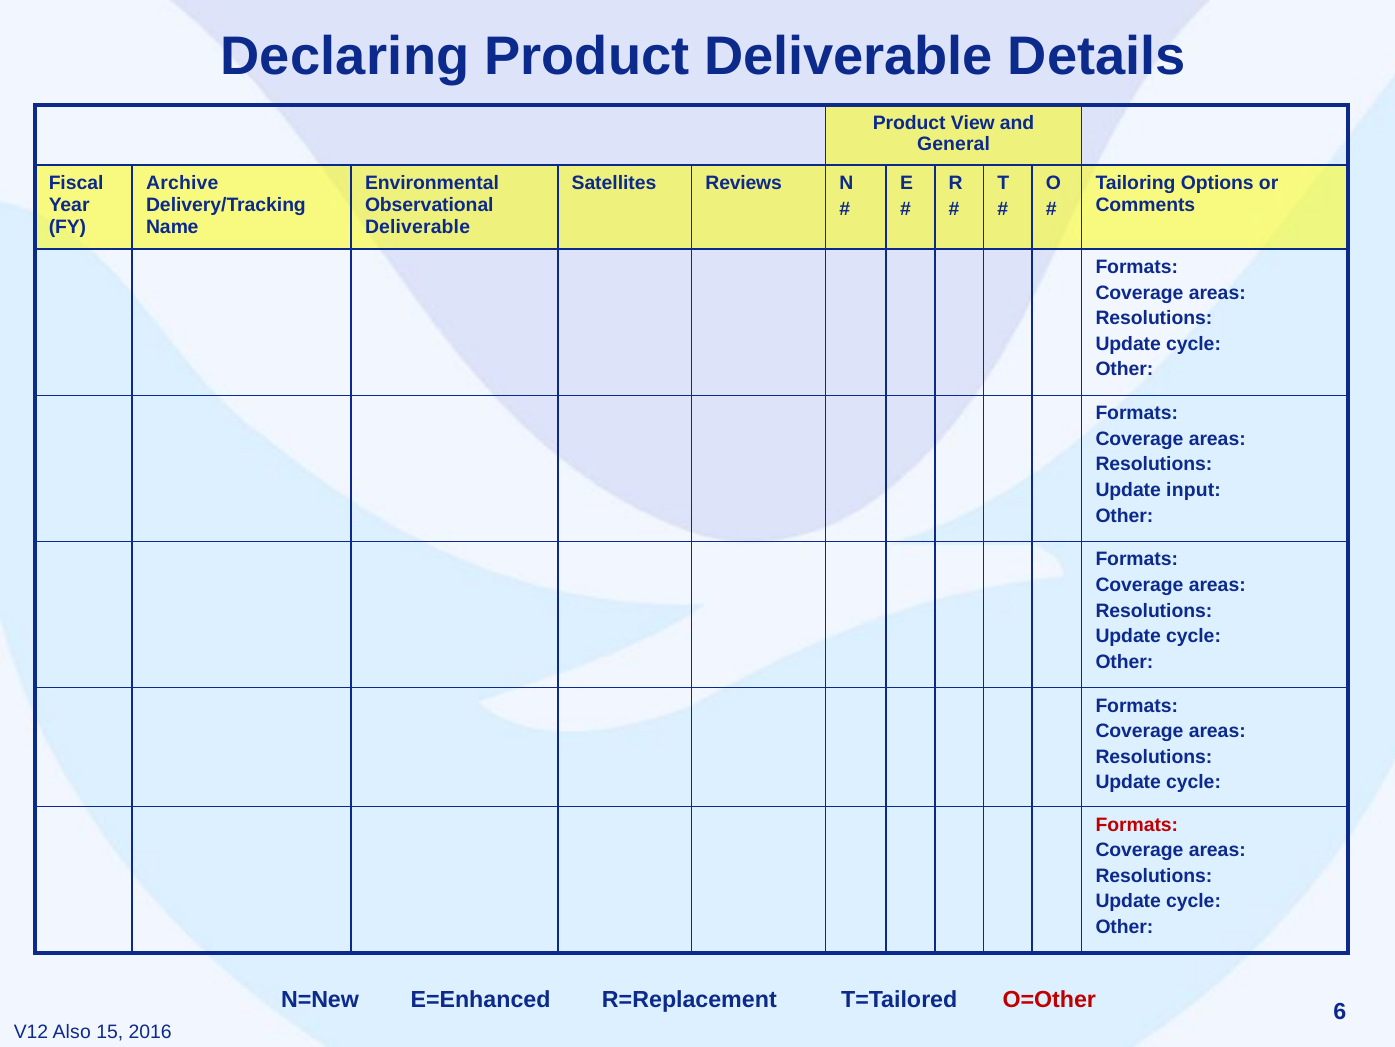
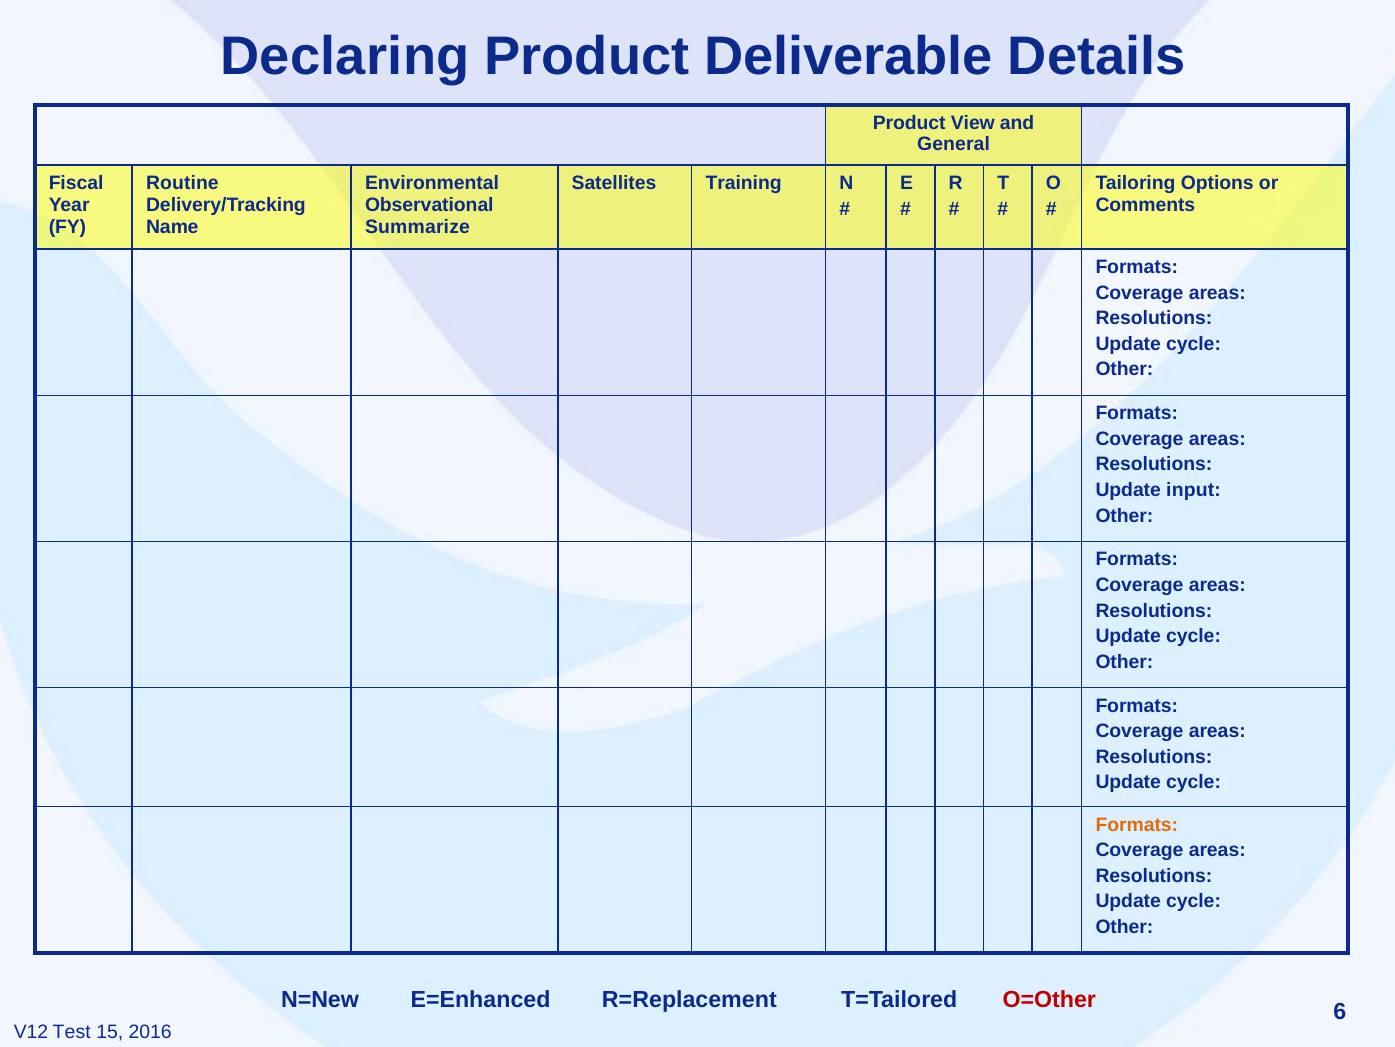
Archive: Archive -> Routine (182, 183)
Reviews: Reviews -> Training (744, 183)
Deliverable: Deliverable -> Summarize (418, 227)
Formats colour: red -> orange (1137, 824)
Also: Also -> Test (72, 1031)
